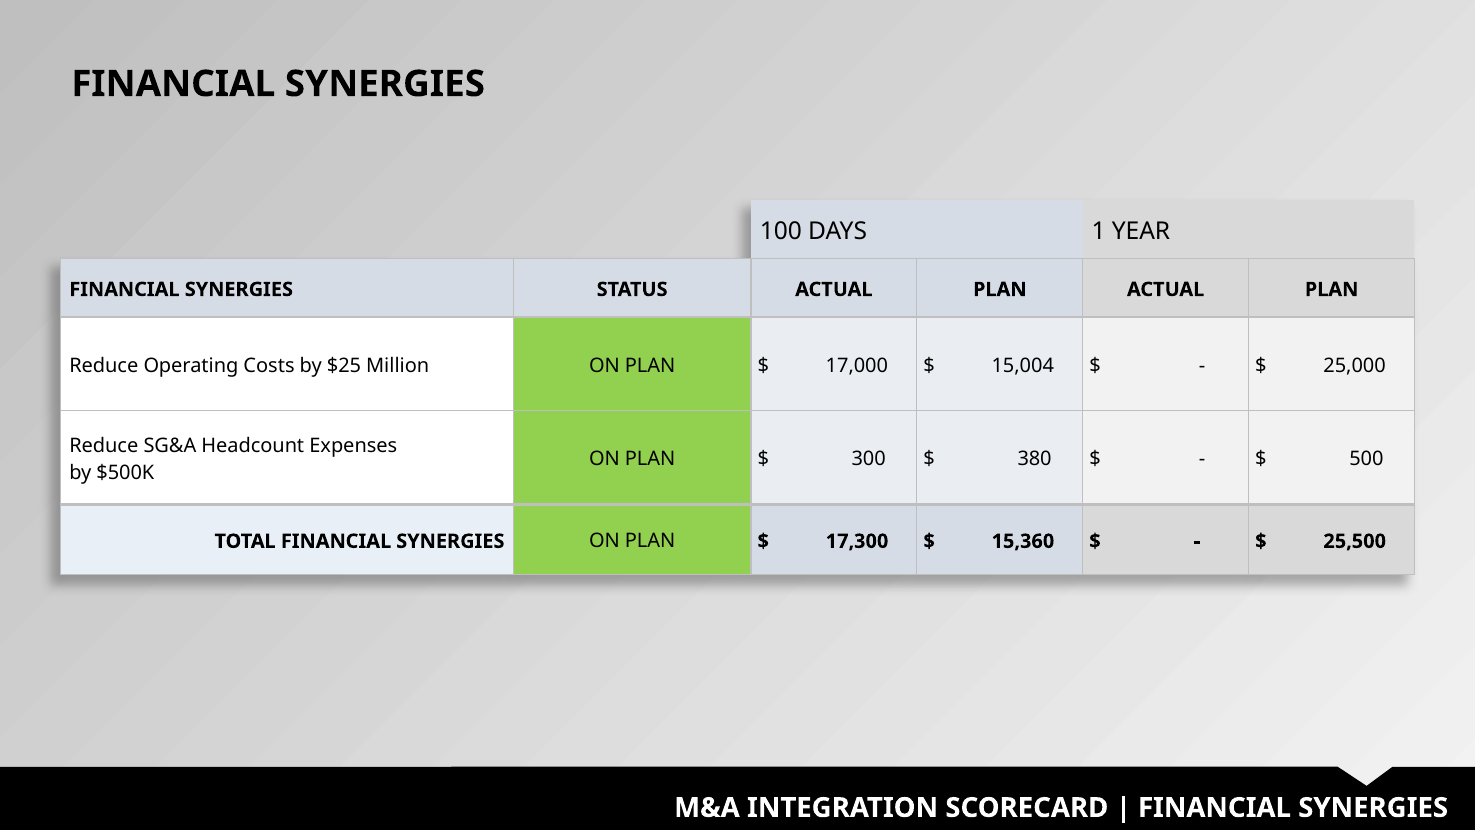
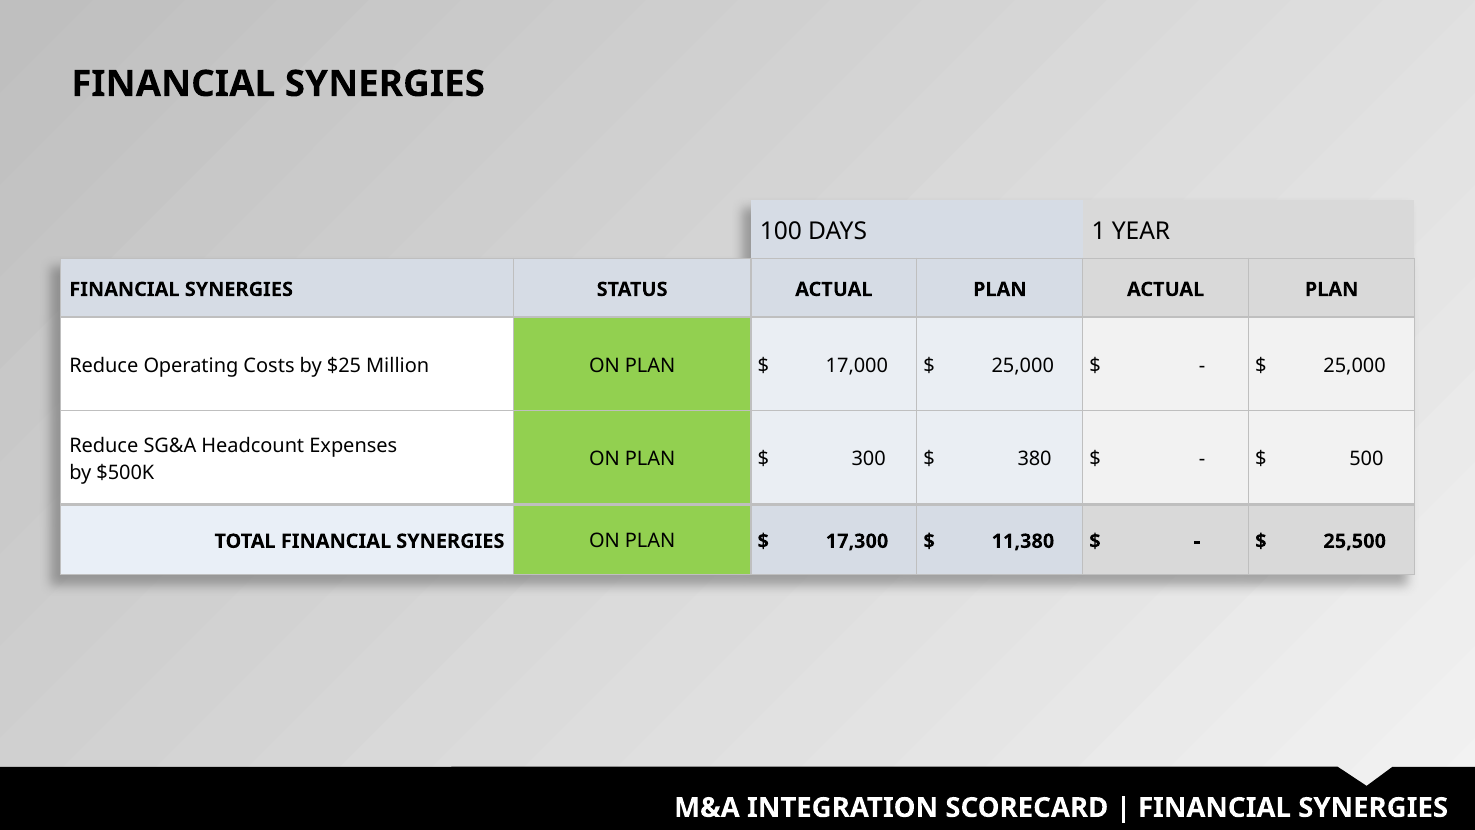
15,004: 15,004 -> 25,000 (1023, 365)
15,360: 15,360 -> 11,380 (1023, 541)
